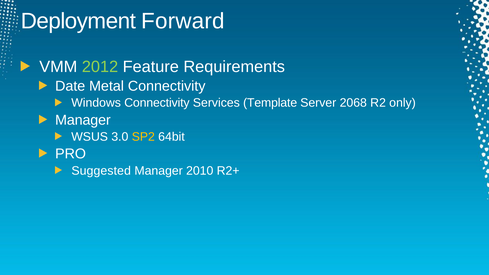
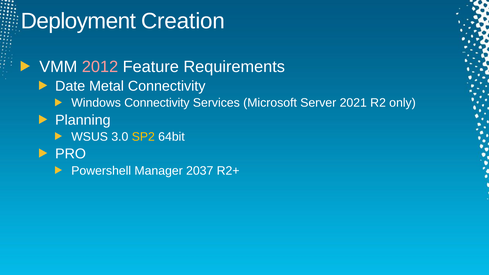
Forward: Forward -> Creation (183, 21)
2012 colour: light green -> pink (100, 67)
Template: Template -> Microsoft (270, 103)
2068: 2068 -> 2021 (353, 103)
Manager: Manager -> Planning (83, 120)
Suggested: Suggested -> Powershell (101, 171)
2010: 2010 -> 2037 (200, 171)
